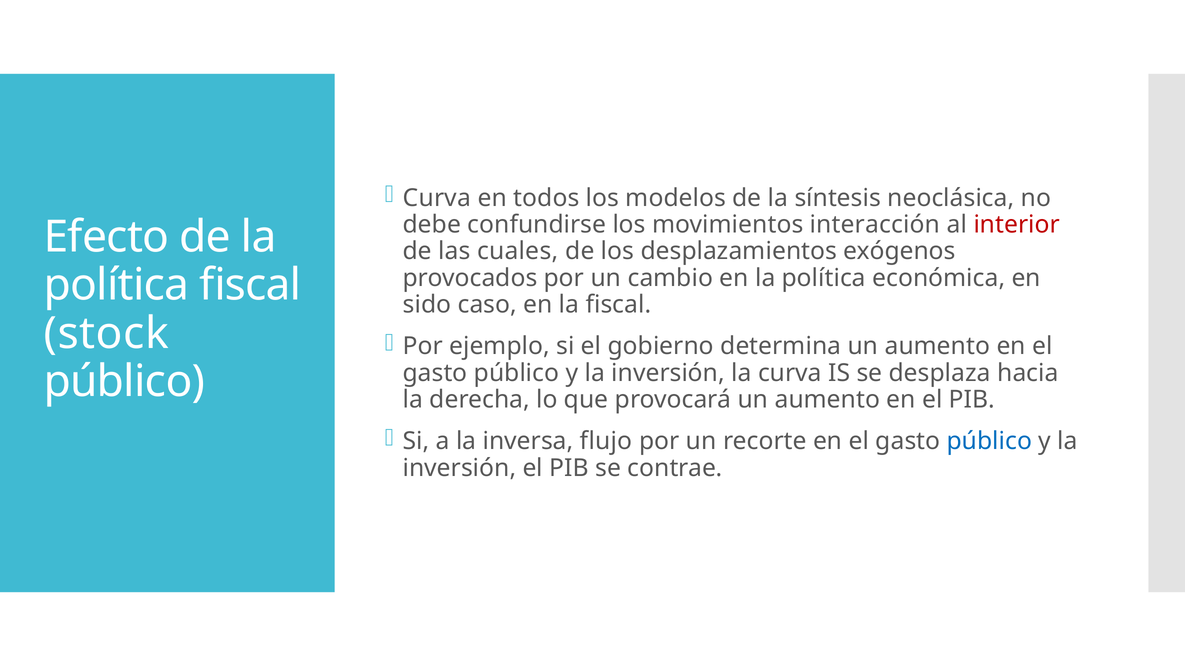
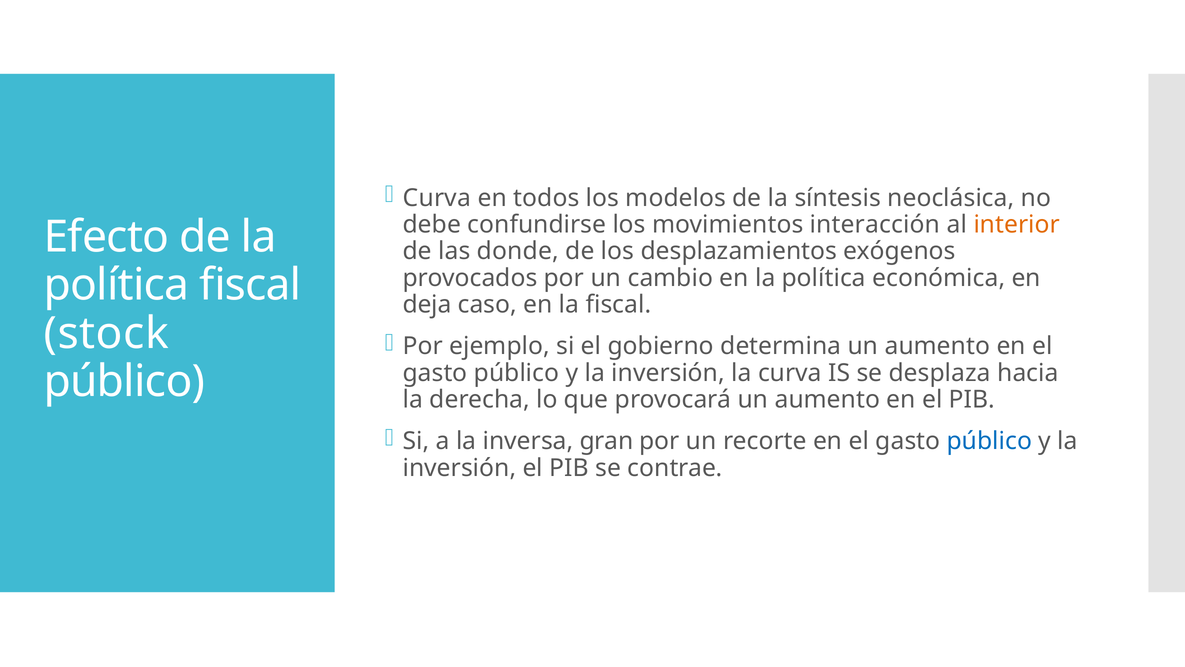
interior colour: red -> orange (1017, 224)
cuales: cuales -> donde (518, 251)
sido: sido -> deja (427, 305)
flujo: flujo -> gran (606, 441)
